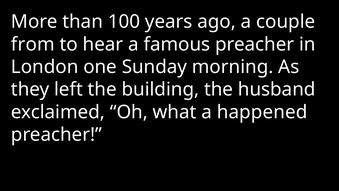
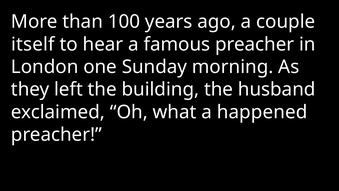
from: from -> itself (33, 44)
